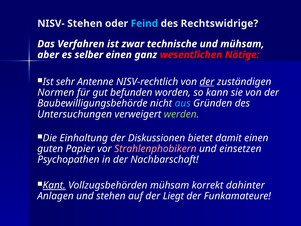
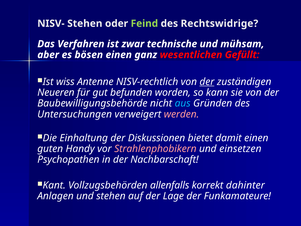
Feind colour: light blue -> light green (144, 23)
selber: selber -> bösen (89, 55)
Nötige: Nötige -> Gefüllt (242, 55)
sehr: sehr -> wiss (65, 82)
Normen: Normen -> Neueren (56, 92)
werden colour: light green -> pink (181, 114)
Papier: Papier -> Handy (80, 149)
Kant underline: present -> none (54, 185)
Vollzugsbehörden mühsam: mühsam -> allenfalls (170, 185)
Liegt: Liegt -> Lage (173, 196)
